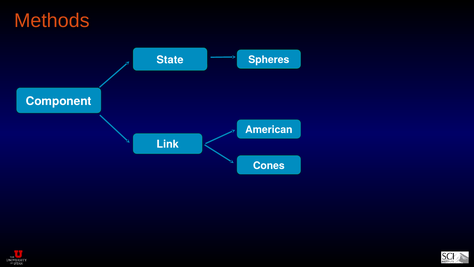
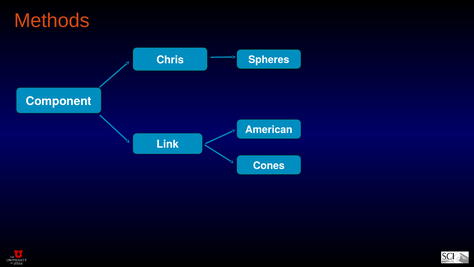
State: State -> Chris (170, 60)
